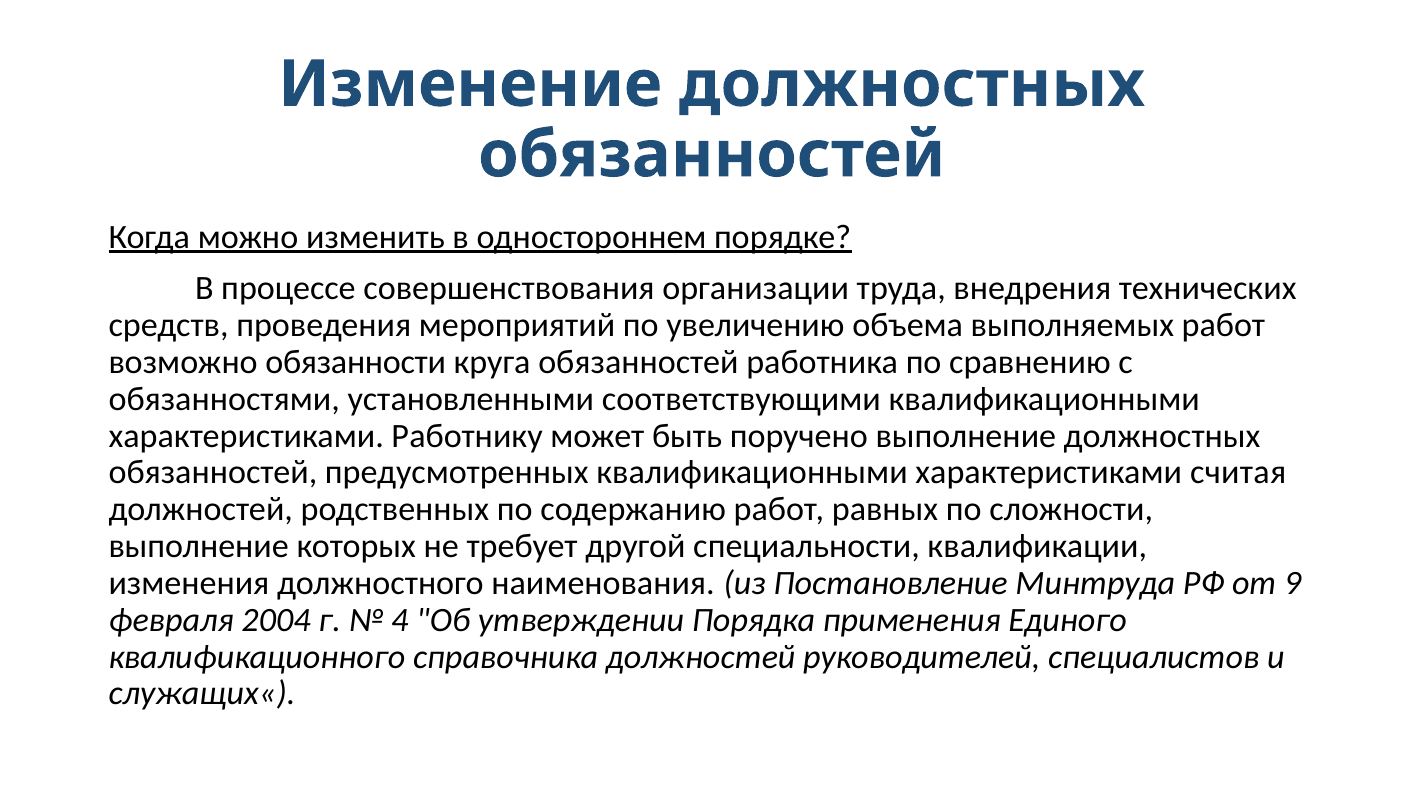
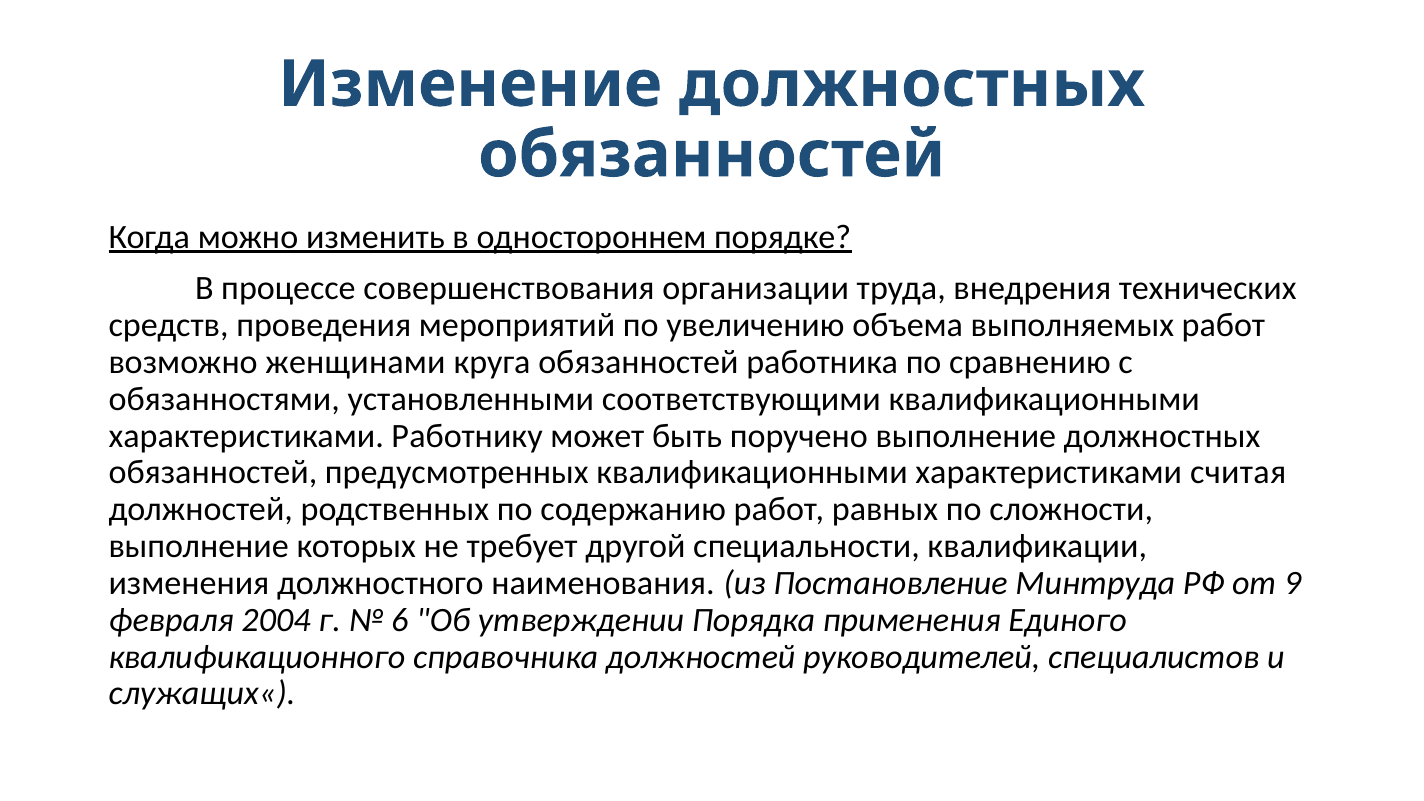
обязанности: обязанности -> женщинами (356, 362)
4: 4 -> 6 (400, 620)
